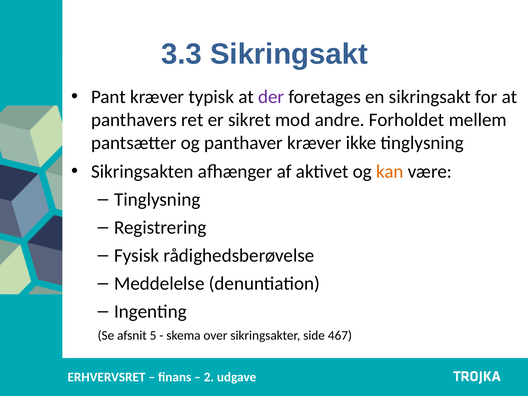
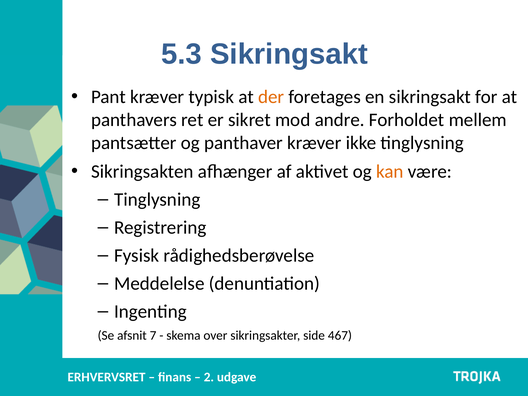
3.3: 3.3 -> 5.3 (182, 54)
der colour: purple -> orange (271, 97)
5: 5 -> 7 (153, 336)
